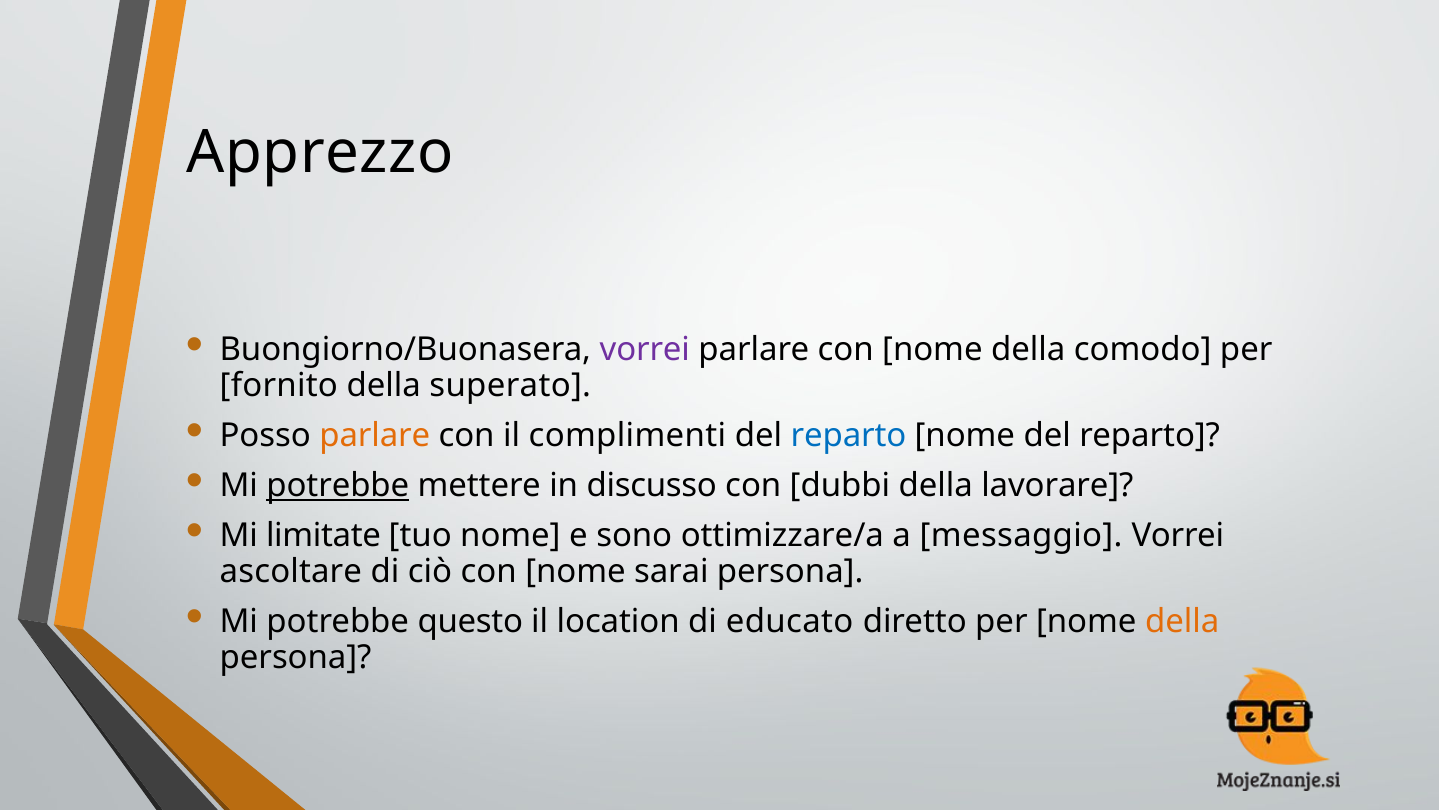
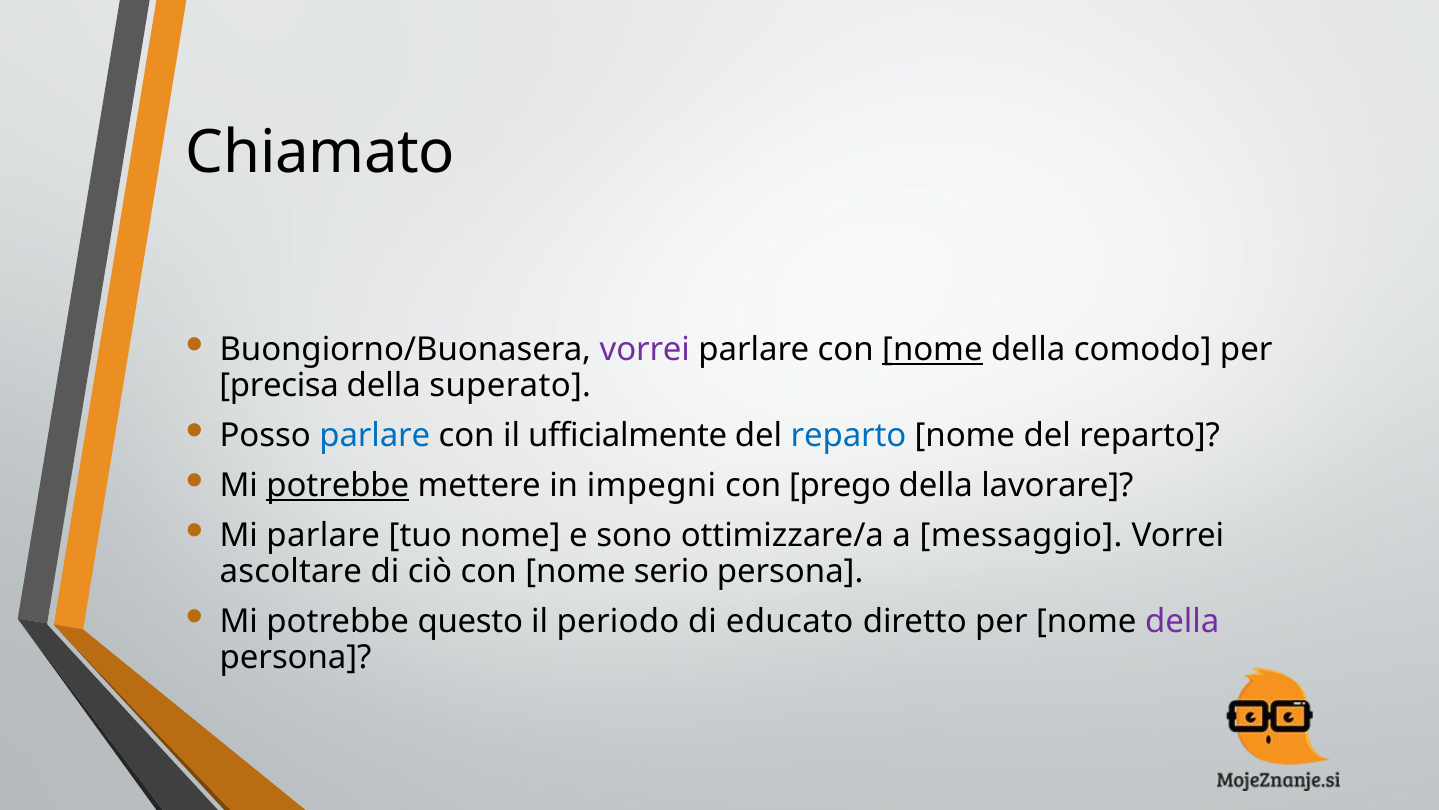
Apprezzo: Apprezzo -> Chiamato (321, 153)
nome underline: none -> present (932, 350)
fornito: fornito -> precisa (279, 385)
parlare colour: orange -> blue (375, 435)
complimenti: complimenti -> ufficialmente (628, 435)
discusso: discusso -> impegni (651, 486)
dubbi: dubbi -> prego (840, 486)
Mi limitate: limitate -> parlare (323, 536)
sarai: sarai -> serio (671, 571)
location: location -> periodo (618, 621)
della colour: orange -> purple (1182, 621)
